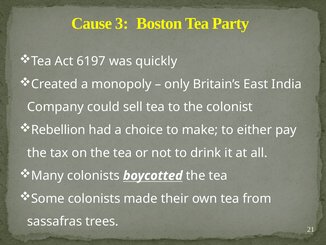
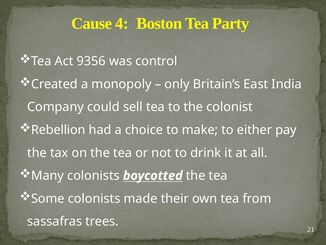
3: 3 -> 4 (122, 23)
6197: 6197 -> 9356 (91, 61)
quickly: quickly -> control (156, 61)
